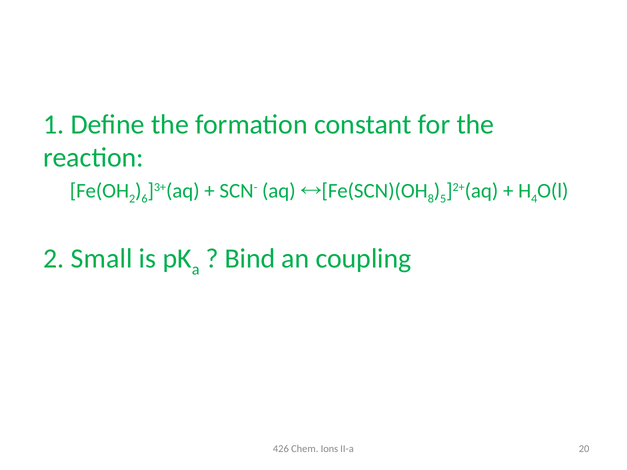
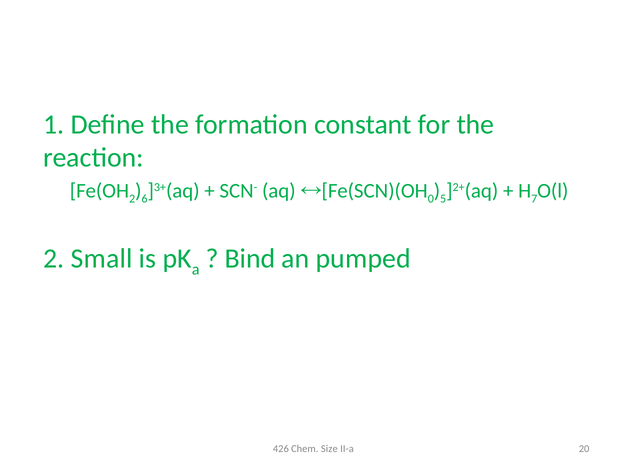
8: 8 -> 0 (431, 199)
4: 4 -> 7 (534, 199)
coupling: coupling -> pumped (363, 259)
Ions: Ions -> Size (329, 449)
